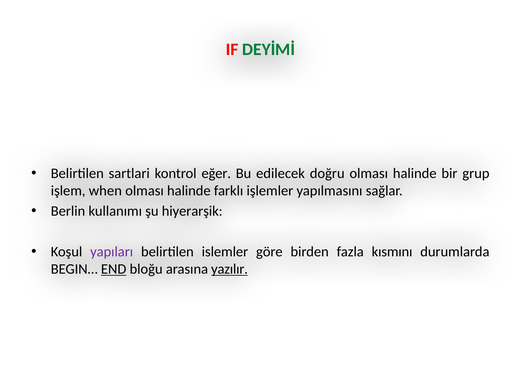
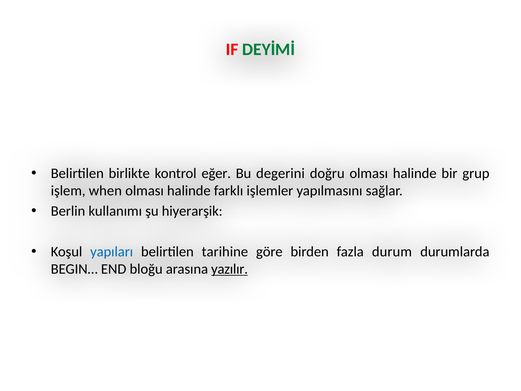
sartlari: sartlari -> birlikte (129, 173)
edilecek: edilecek -> degerini (280, 173)
yapıları colour: purple -> blue (112, 252)
islemler: islemler -> tarihine (225, 252)
kısmını: kısmını -> durum (392, 252)
END underline: present -> none (114, 269)
